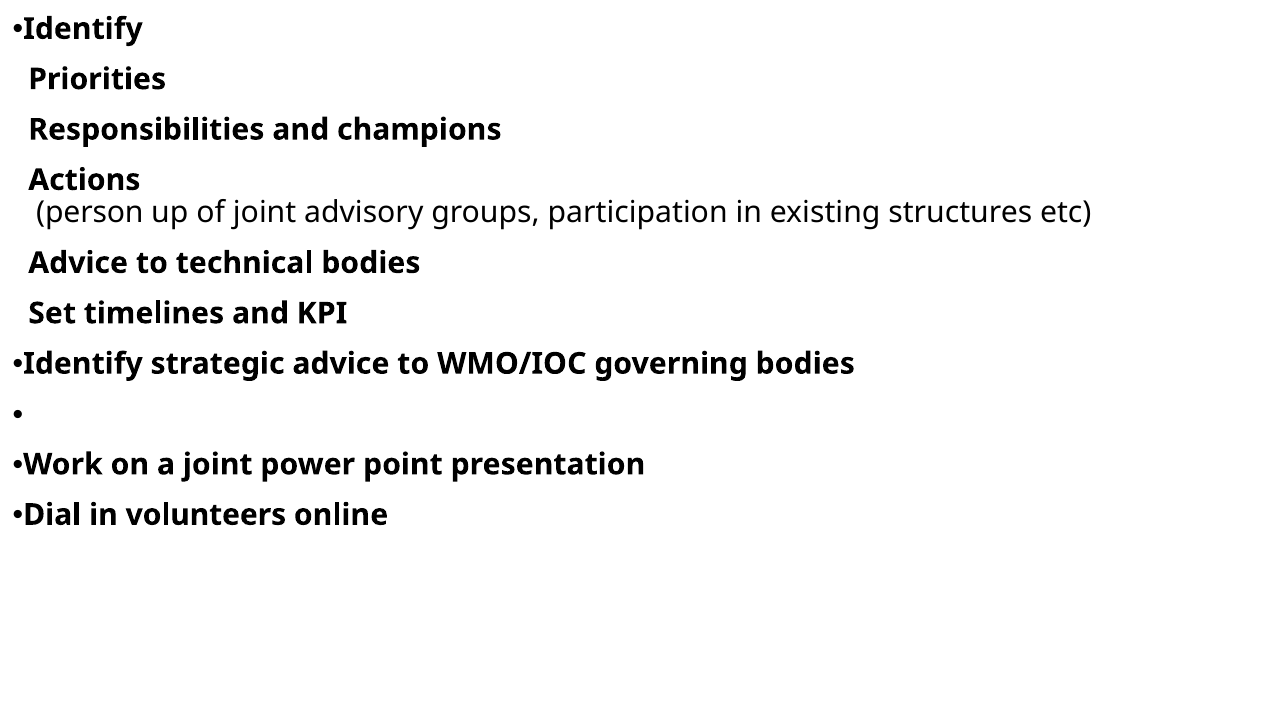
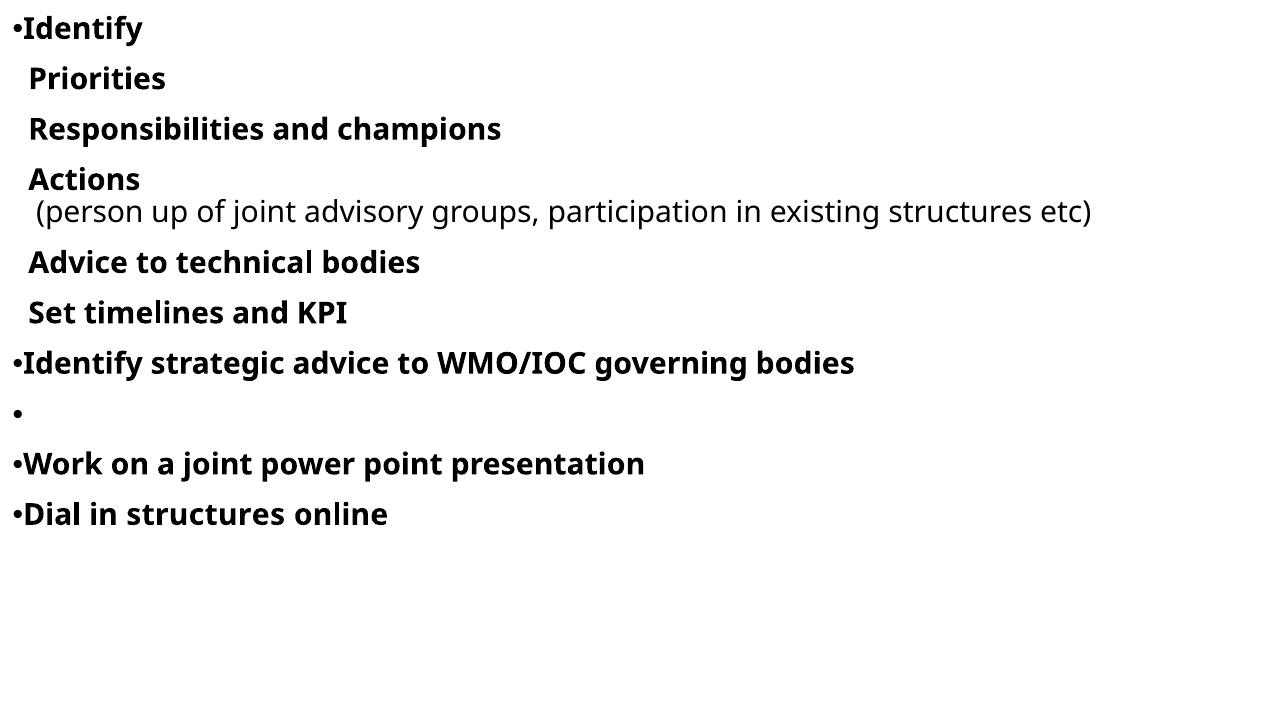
in volunteers: volunteers -> structures (206, 514)
